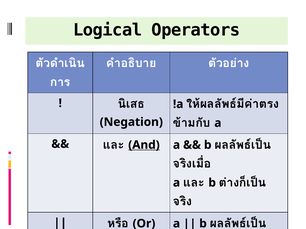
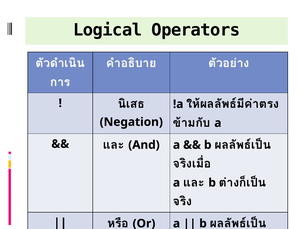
And underline: present -> none (144, 145)
